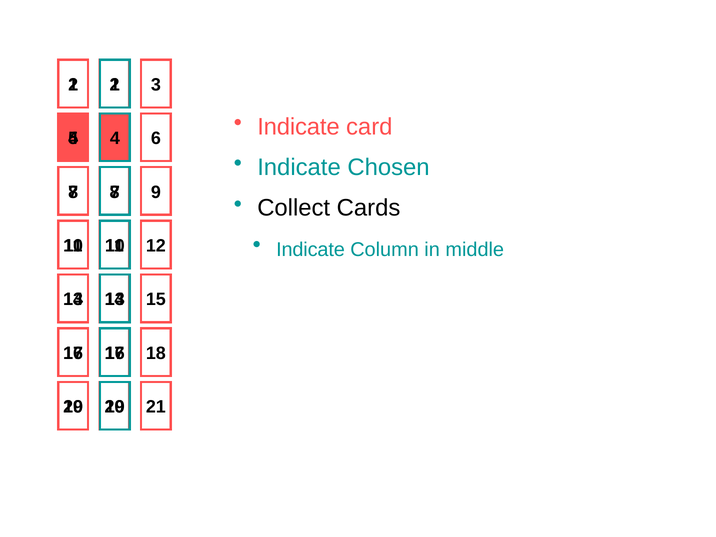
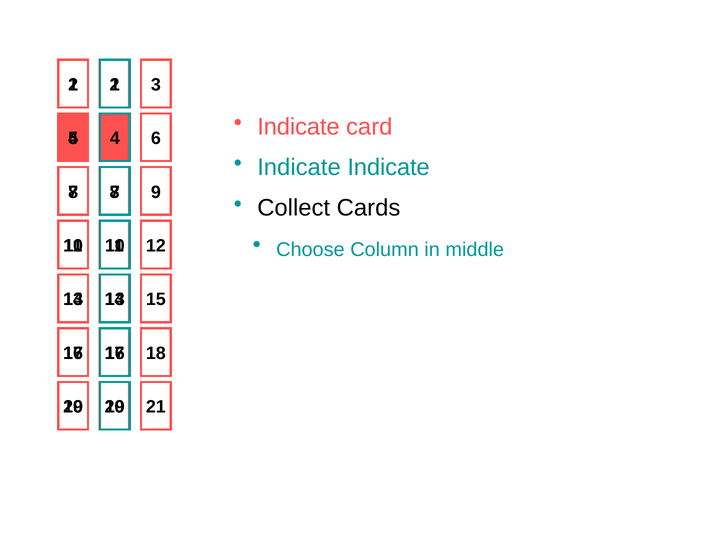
Indicate Chosen: Chosen -> Indicate (389, 167)
Indicate: Indicate -> Choose (310, 250)
